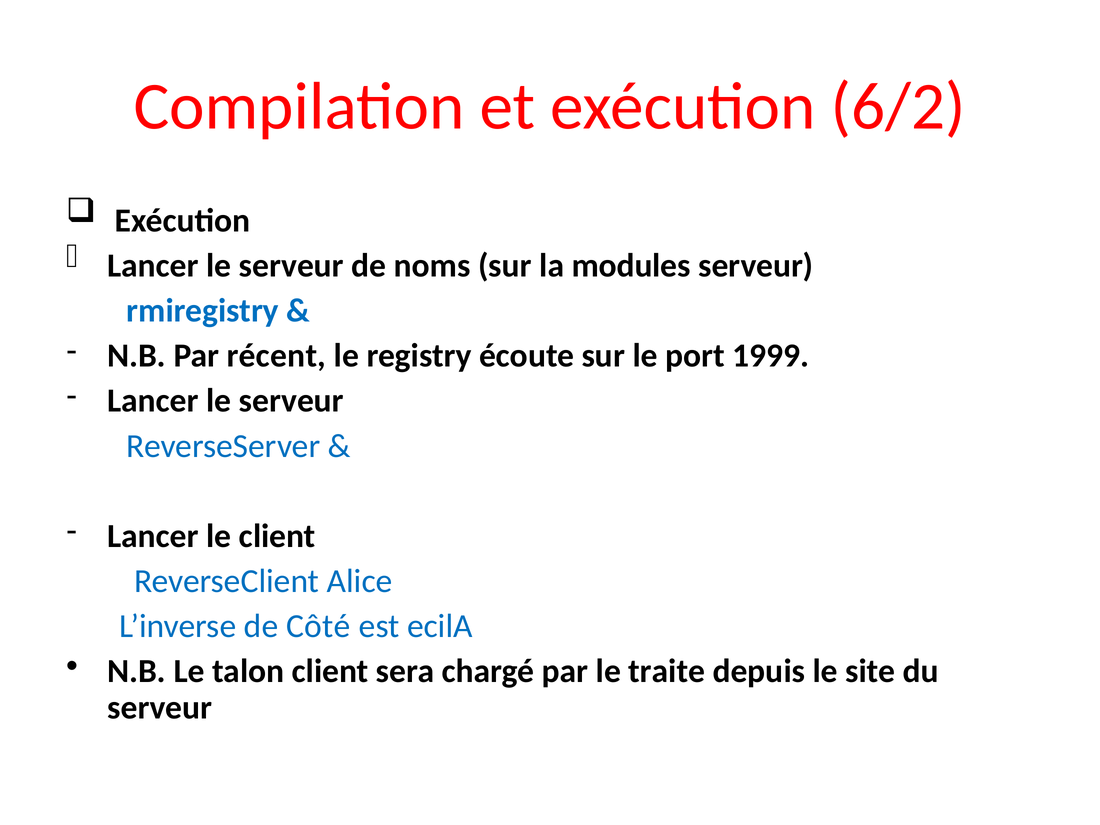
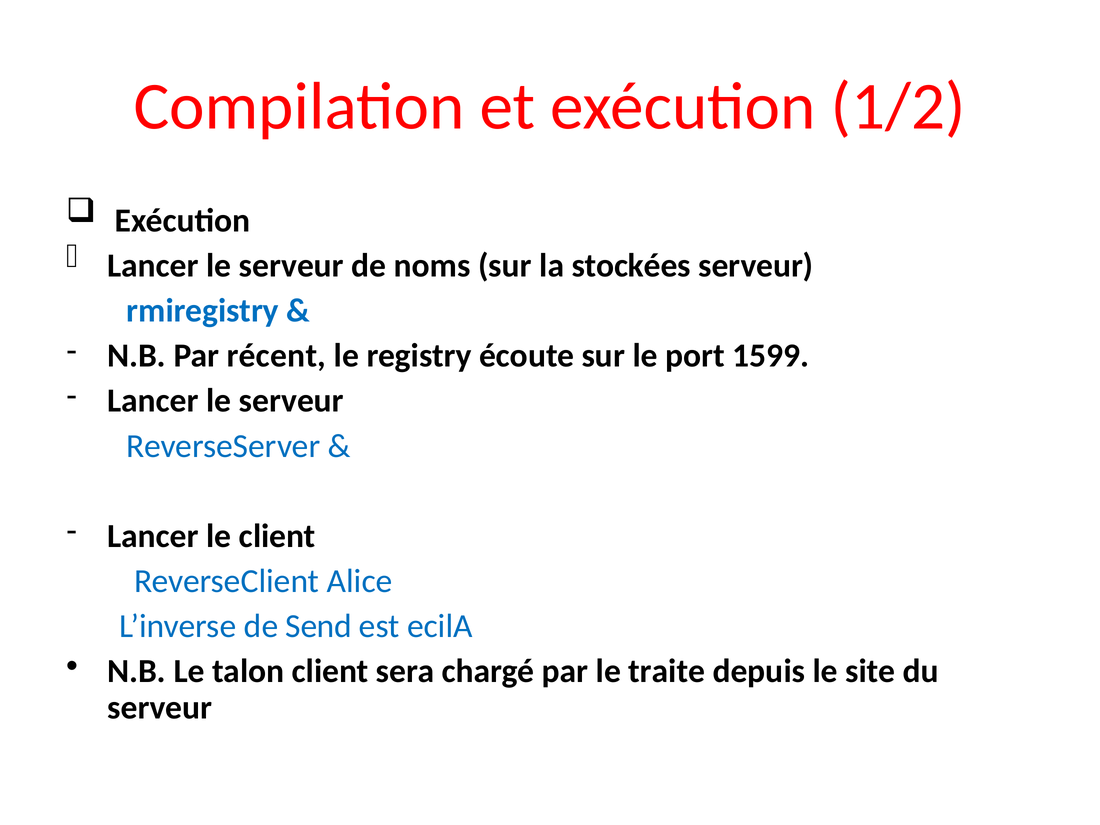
6/2: 6/2 -> 1/2 (898, 106)
modules: modules -> stockées (631, 266)
1999: 1999 -> 1599 (771, 356)
Côté: Côté -> Send (319, 626)
